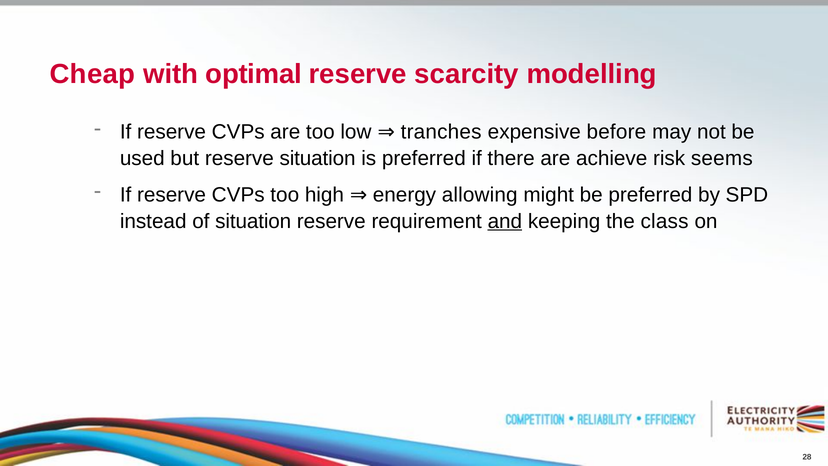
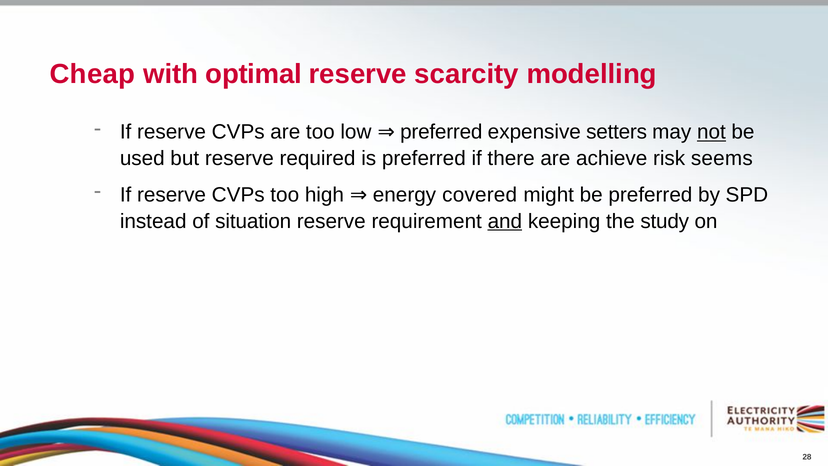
low tranches: tranches -> preferred (441, 132)
before: before -> setters (617, 132)
not underline: none -> present (711, 132)
reserve situation: situation -> required (317, 158)
allowing: allowing -> covered (480, 195)
class: class -> study (665, 221)
